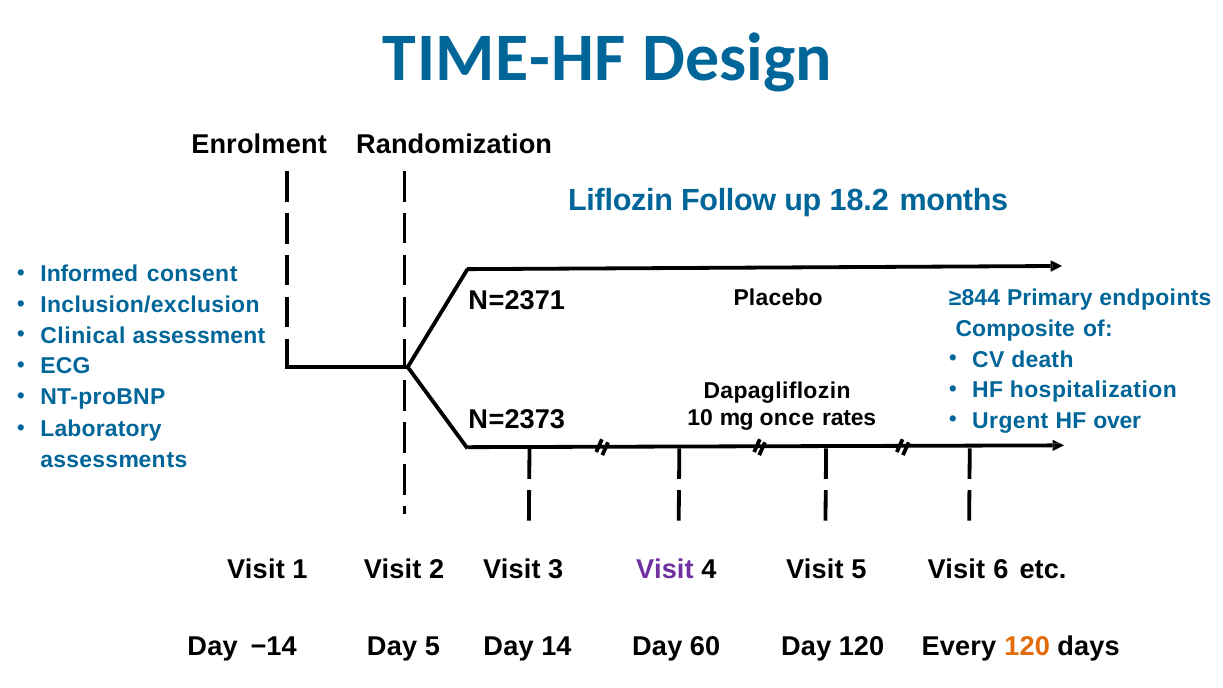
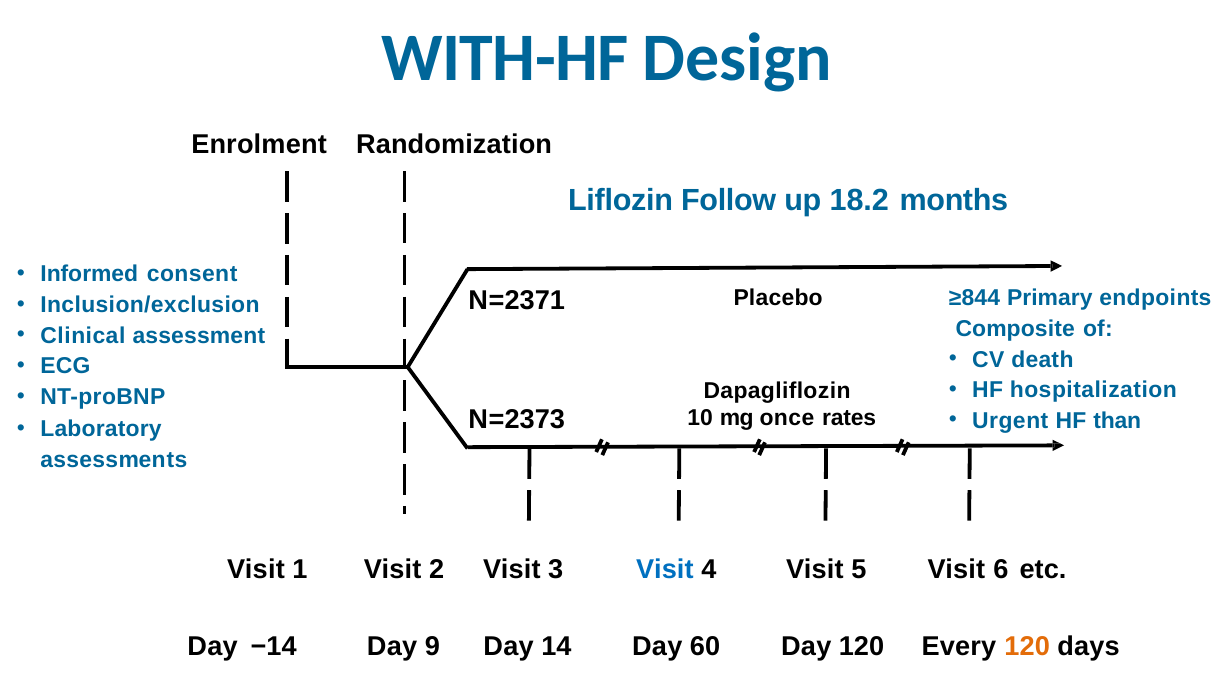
TIME-HF: TIME-HF -> WITH-HF (505, 58)
over: over -> than (1117, 421)
Visit colour: purple -> blue (665, 569)
Day 5: 5 -> 9 (432, 647)
